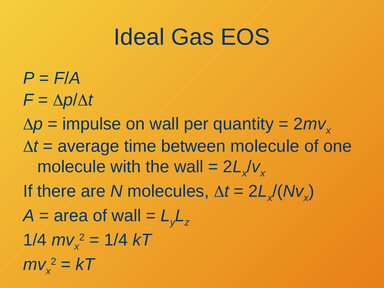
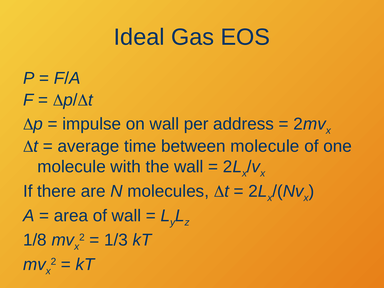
quantity: quantity -> address (244, 124)
1/4: 1/4 -> 1/8 (35, 240)
1/4: 1/4 -> 1/3 (116, 240)
